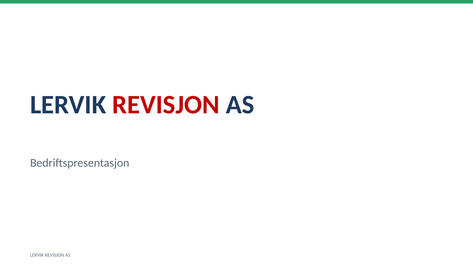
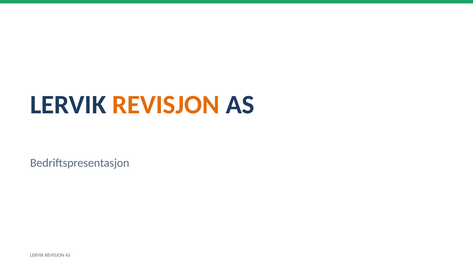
REVISJON colour: red -> orange (166, 105)
